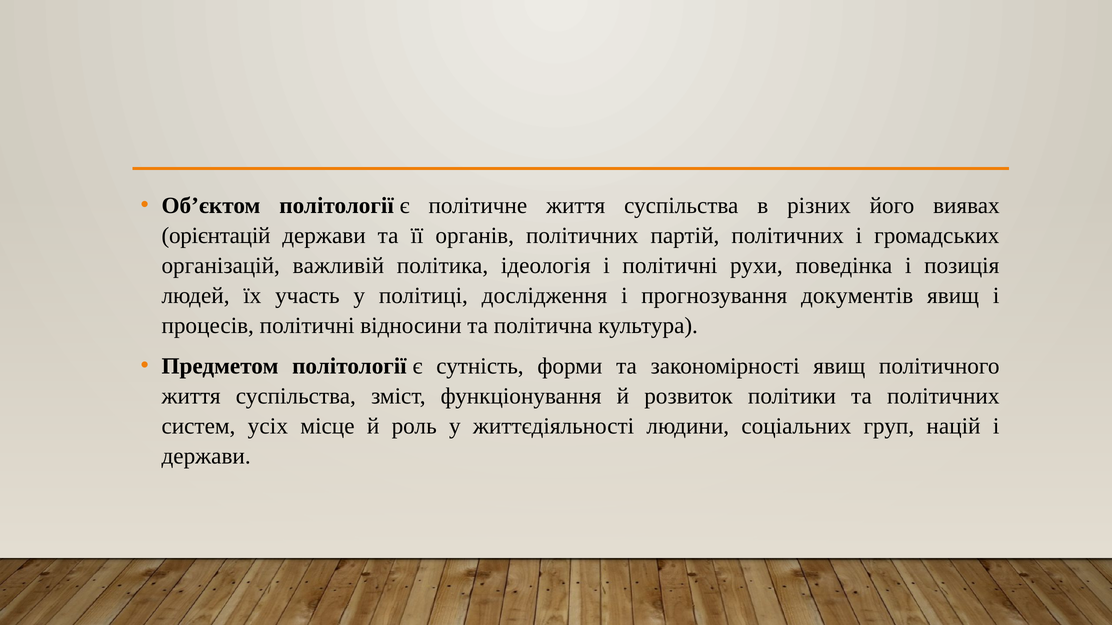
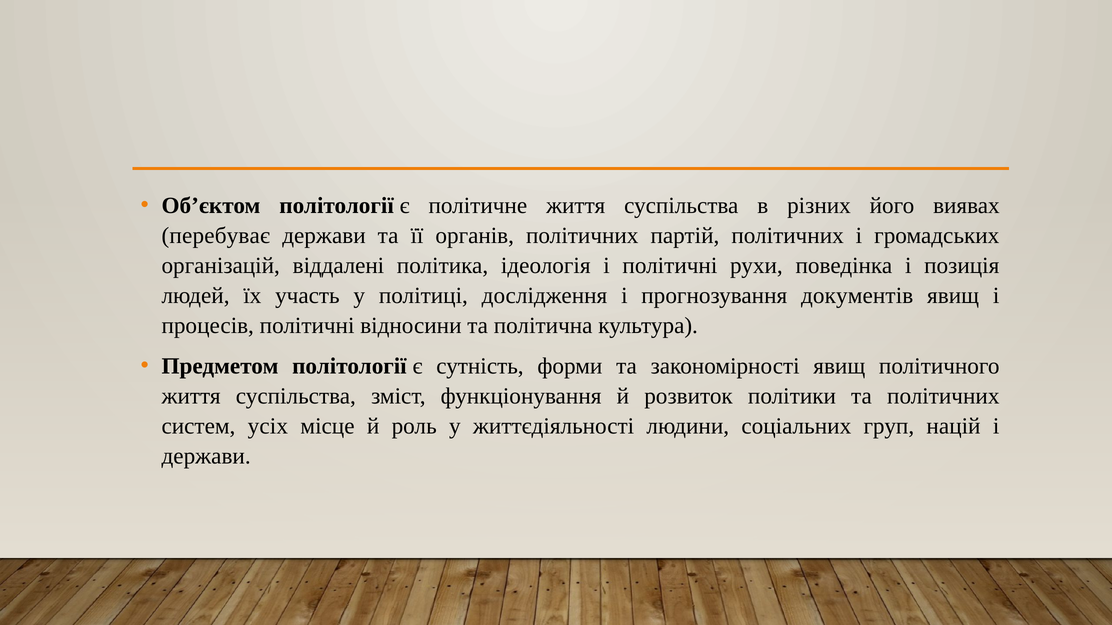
орієнтацій: орієнтацій -> перебуває (216, 236)
важливій: важливій -> віддалені (338, 266)
